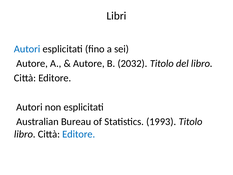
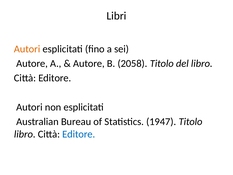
Autori colour: blue -> orange (27, 49)
2032: 2032 -> 2058 (132, 63)
1993: 1993 -> 1947 (161, 121)
